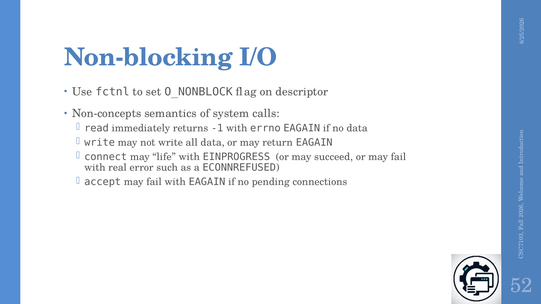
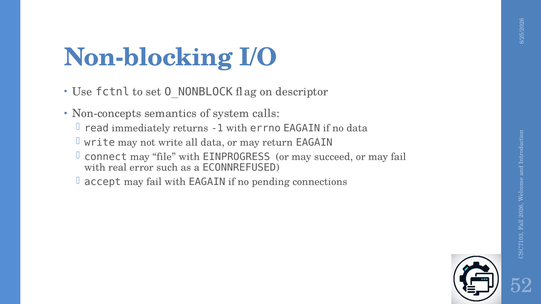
life: life -> file (164, 157)
